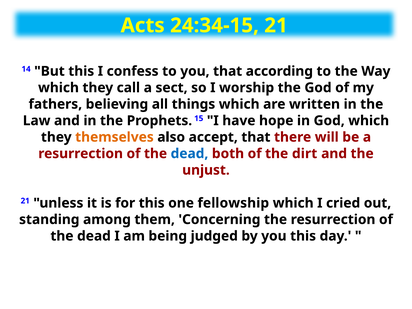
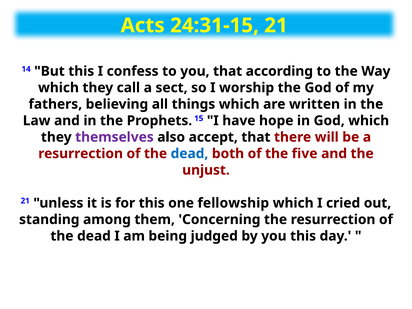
24:34-15: 24:34-15 -> 24:31-15 (215, 25)
themselves colour: orange -> purple (114, 137)
dirt: dirt -> five (305, 154)
